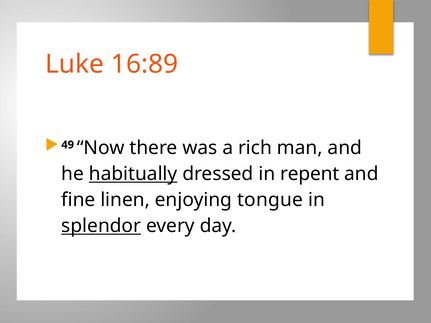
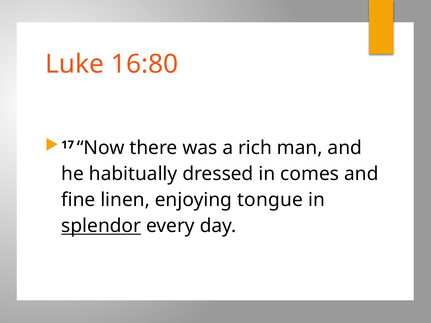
16:89: 16:89 -> 16:80 (145, 64)
49: 49 -> 17 (68, 145)
habitually underline: present -> none (133, 174)
repent: repent -> comes (310, 174)
